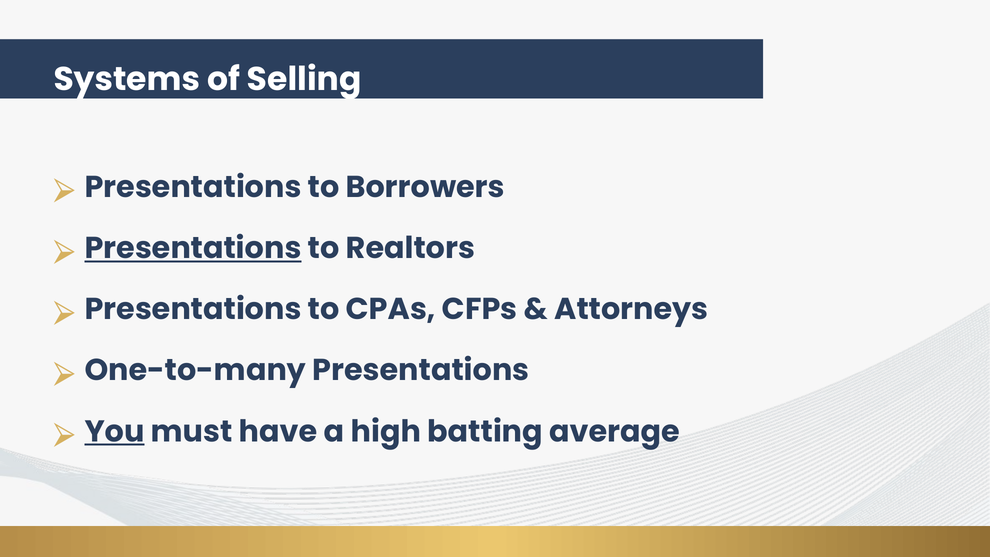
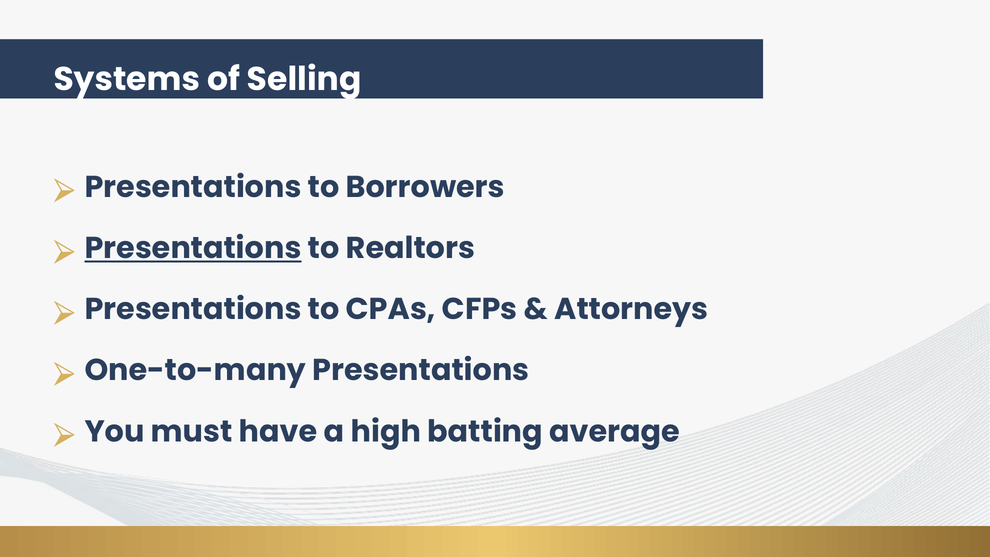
You underline: present -> none (115, 431)
